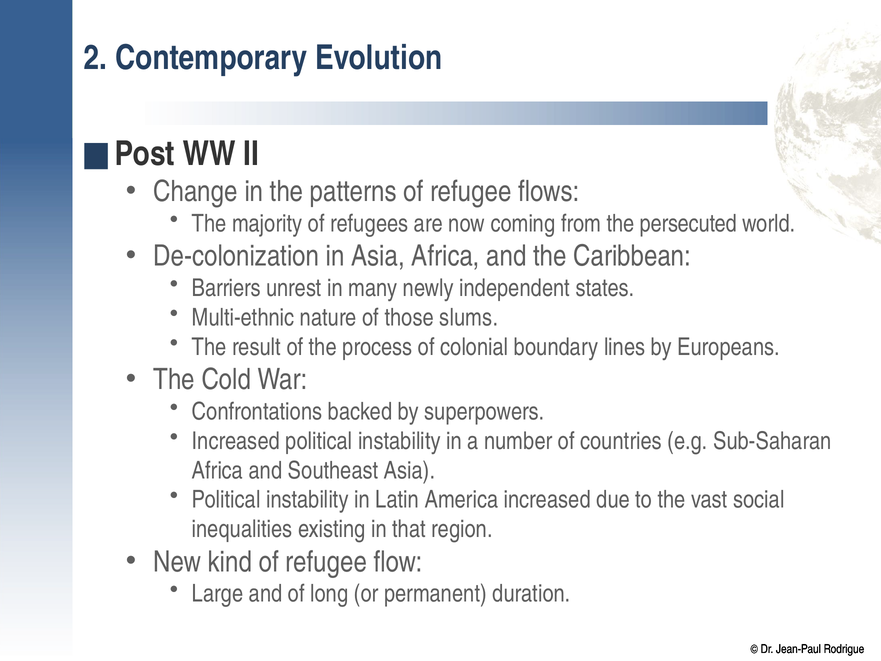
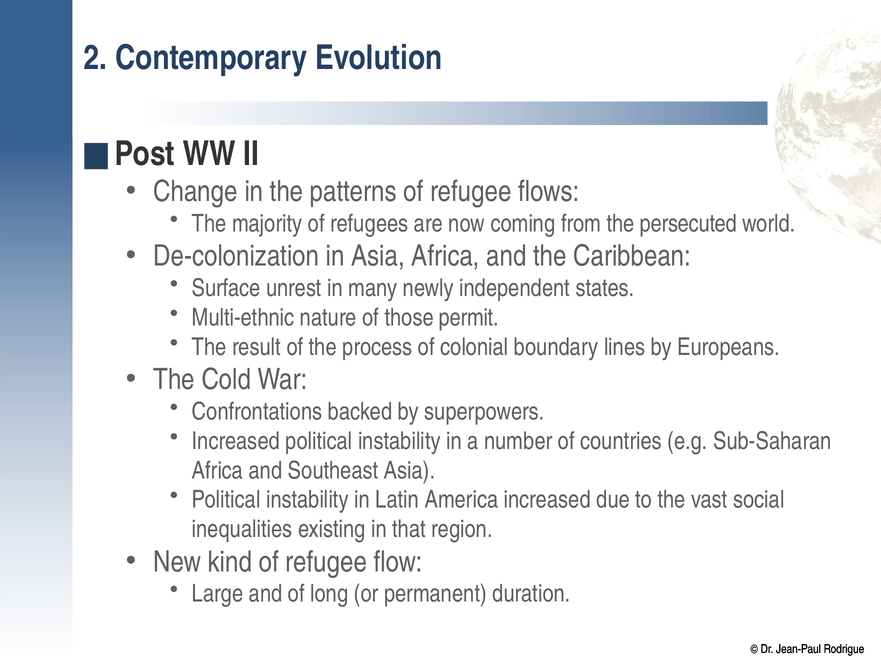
Barriers: Barriers -> Surface (226, 288)
slums: slums -> permit (469, 318)
